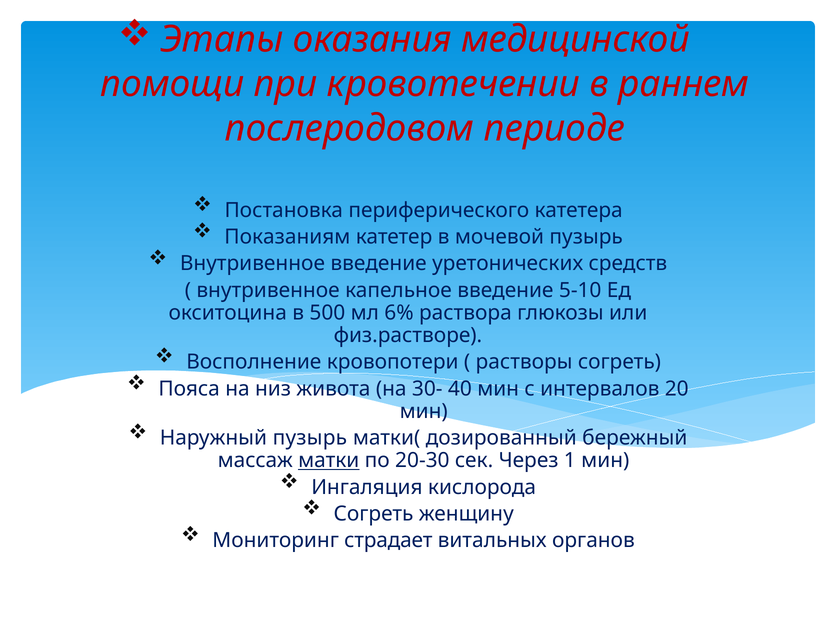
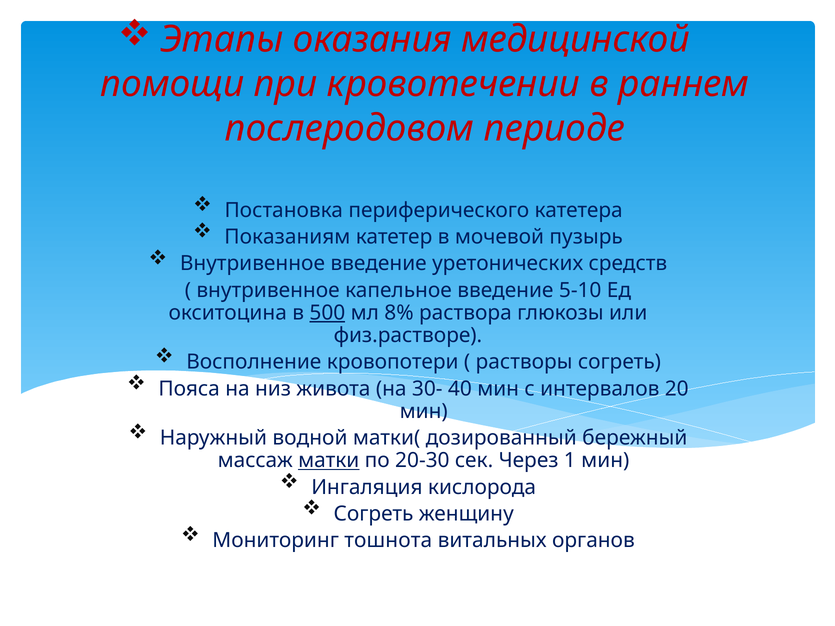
500 underline: none -> present (327, 313)
6%: 6% -> 8% (399, 313)
Наружный пузырь: пузырь -> водной (310, 438)
страдает: страдает -> тошнота (388, 541)
